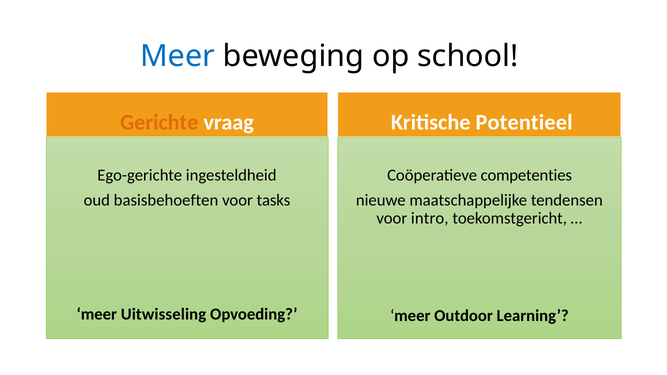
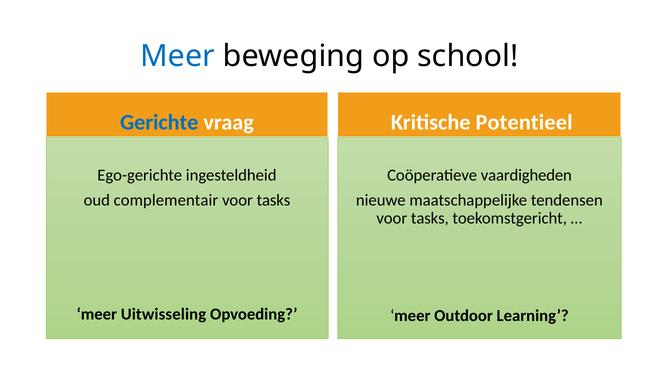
Gerichte colour: orange -> blue (159, 122)
competenties: competenties -> vaardigheden (526, 175)
basisbehoeften: basisbehoeften -> complementair (166, 200)
intro: intro -> tasks (430, 218)
